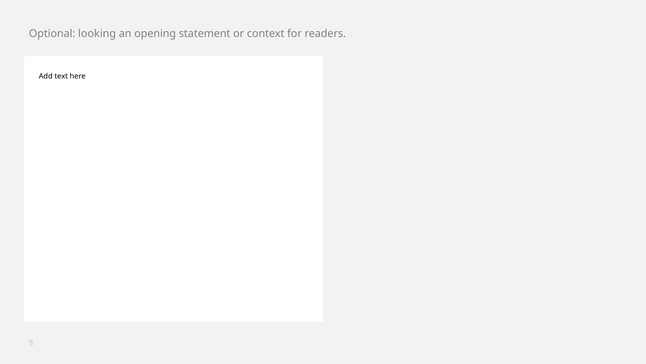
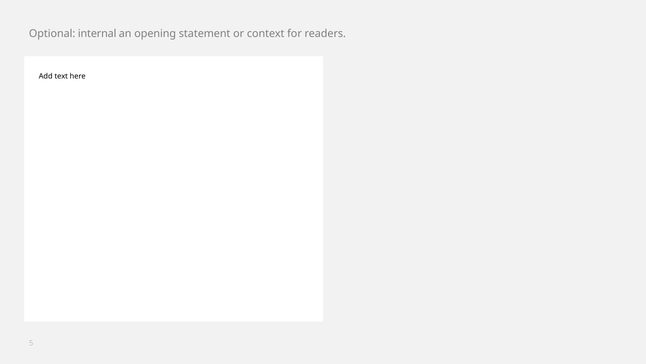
looking: looking -> internal (97, 34)
